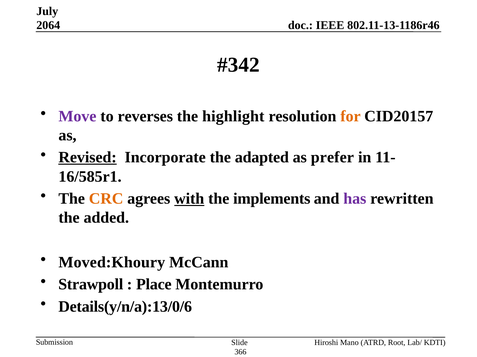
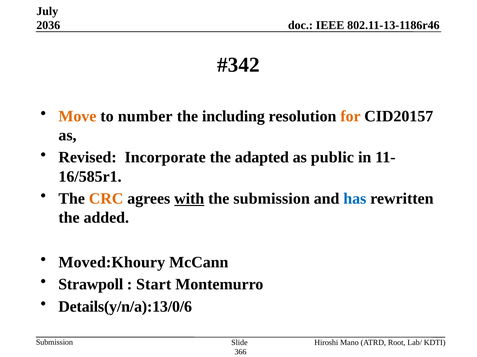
2064: 2064 -> 2036 (48, 25)
Move colour: purple -> orange (77, 116)
reverses: reverses -> number (145, 116)
highlight: highlight -> including (233, 116)
Revised underline: present -> none (88, 158)
prefer: prefer -> public (332, 158)
the implements: implements -> submission (272, 199)
has colour: purple -> blue (355, 199)
Place: Place -> Start (154, 285)
